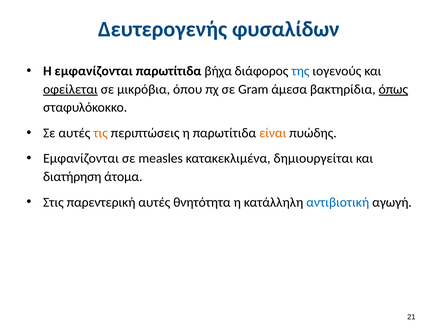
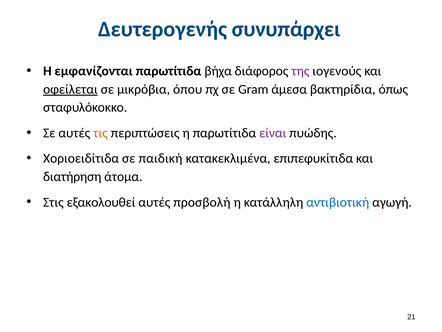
φυσαλίδων: φυσαλίδων -> συνυπάρχει (286, 29)
της colour: blue -> purple (300, 71)
όπως underline: present -> none (393, 89)
είναι colour: orange -> purple (273, 133)
Εμφανίζονται: Εμφανίζονται -> Χοριοειδίτιδα (81, 158)
measles: measles -> παιδική (161, 158)
δημιουργείται: δημιουργείται -> επιπεφυκίτιδα (313, 158)
παρεντερική: παρεντερική -> εξακολουθεί (101, 202)
θνητότητα: θνητότητα -> προσβολή (202, 202)
